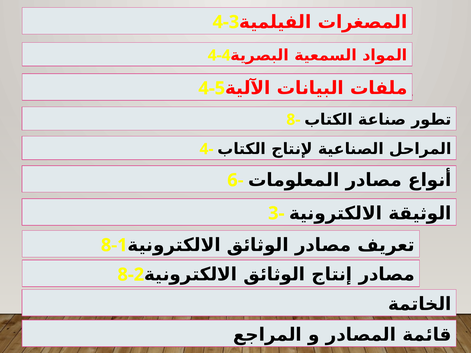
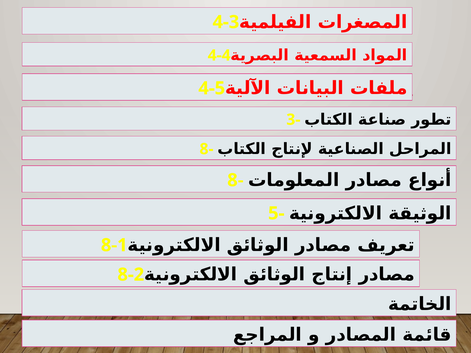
8-: 8- -> 3- (293, 120)
4-: 4- -> 8- (207, 149)
6-: 6- -> 8- (235, 180)
3-: 3- -> 5- (276, 213)
